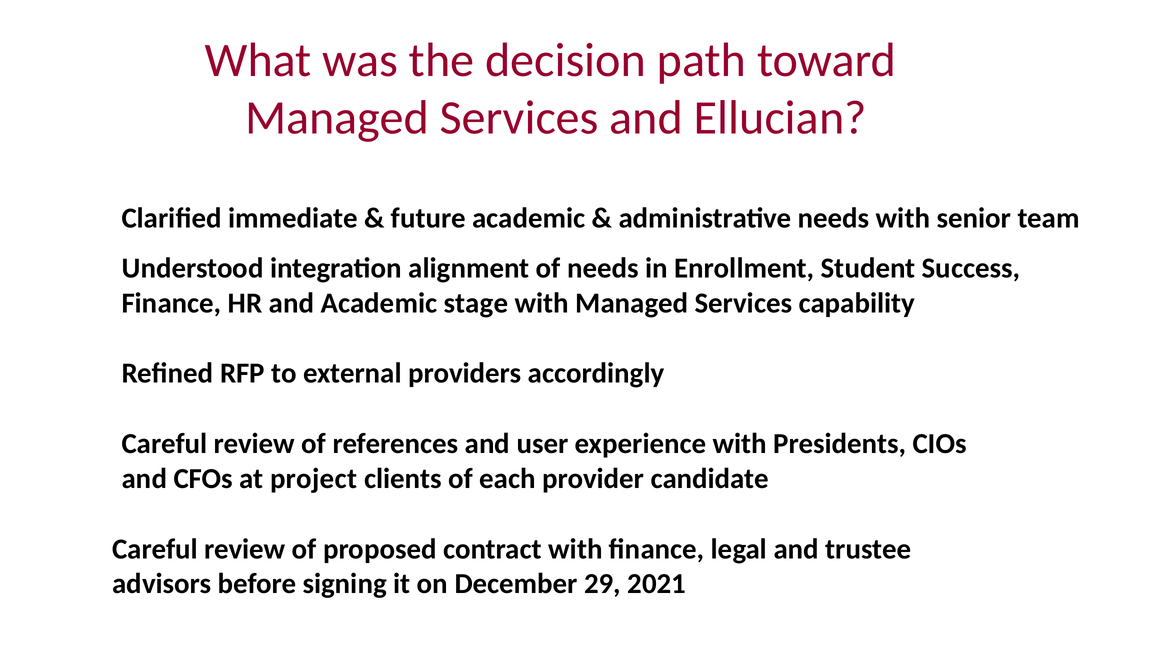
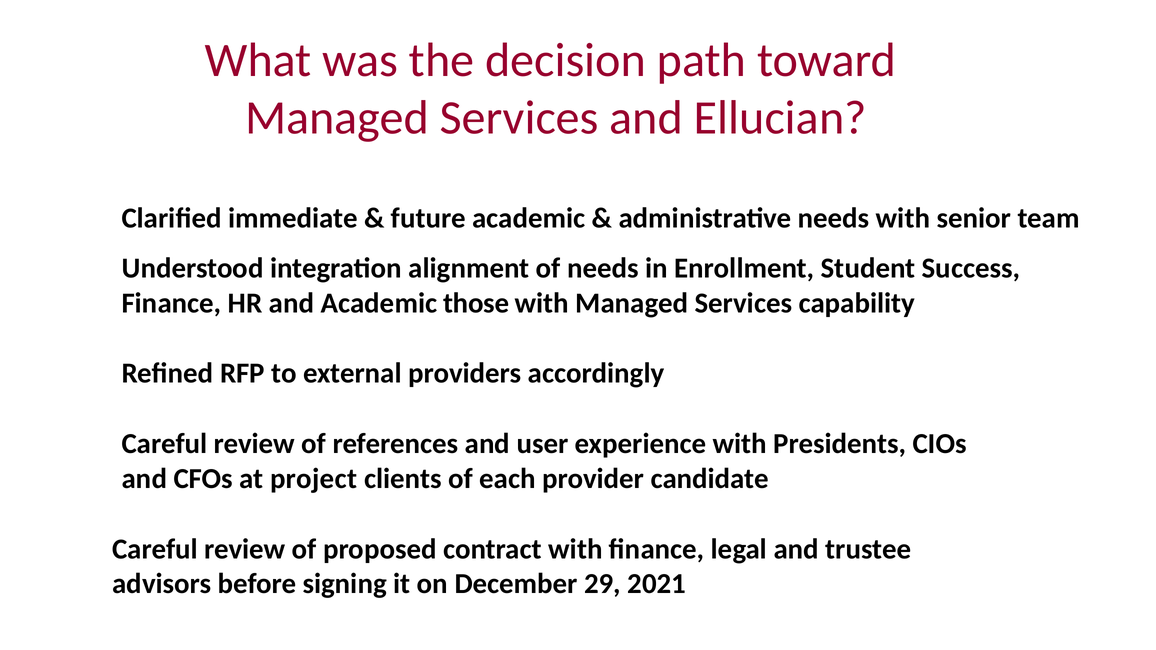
stage: stage -> those (476, 303)
